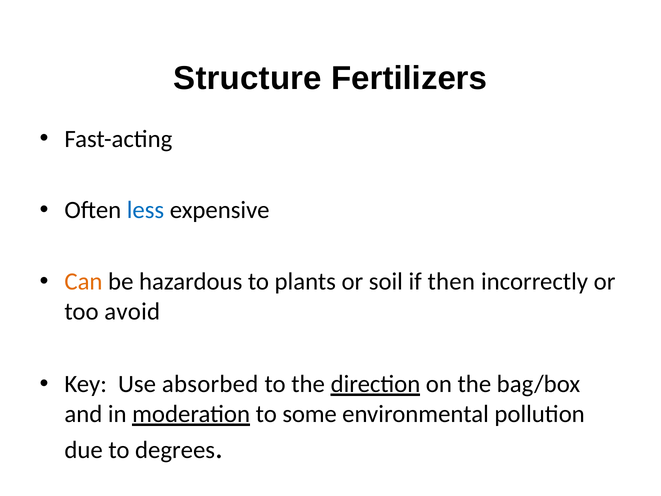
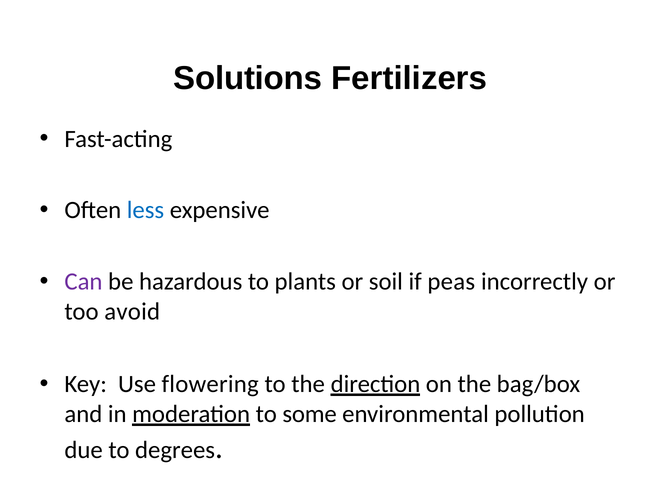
Structure: Structure -> Solutions (248, 78)
Can colour: orange -> purple (83, 282)
then: then -> peas (451, 282)
absorbed: absorbed -> flowering (210, 384)
